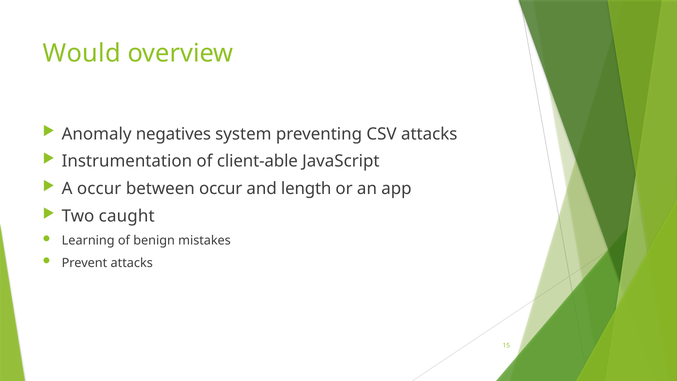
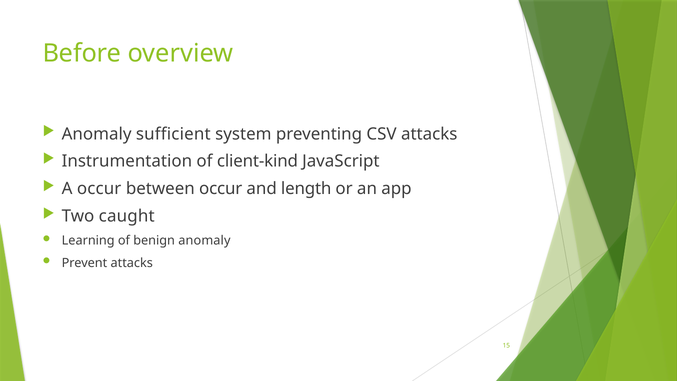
Would: Would -> Before (82, 53)
negatives: negatives -> sufficient (173, 134)
client-able: client-able -> client-kind (257, 161)
benign mistakes: mistakes -> anomaly (204, 240)
